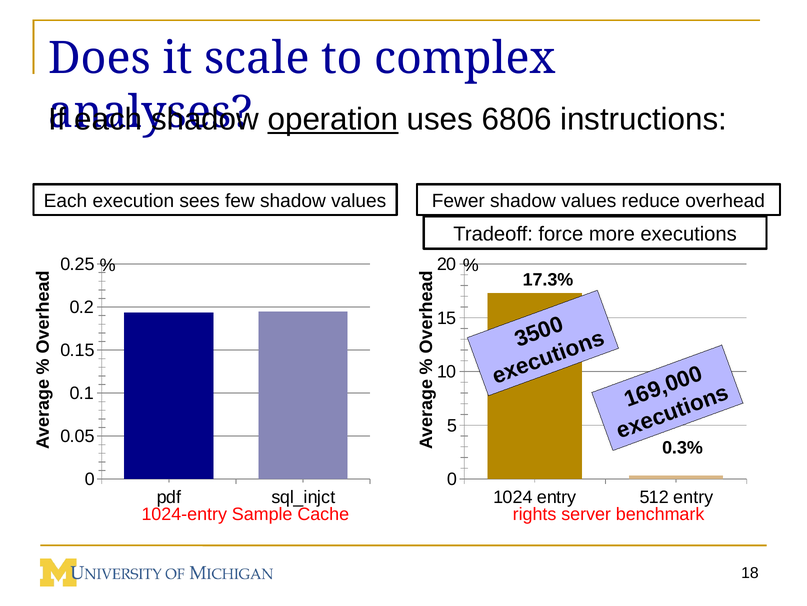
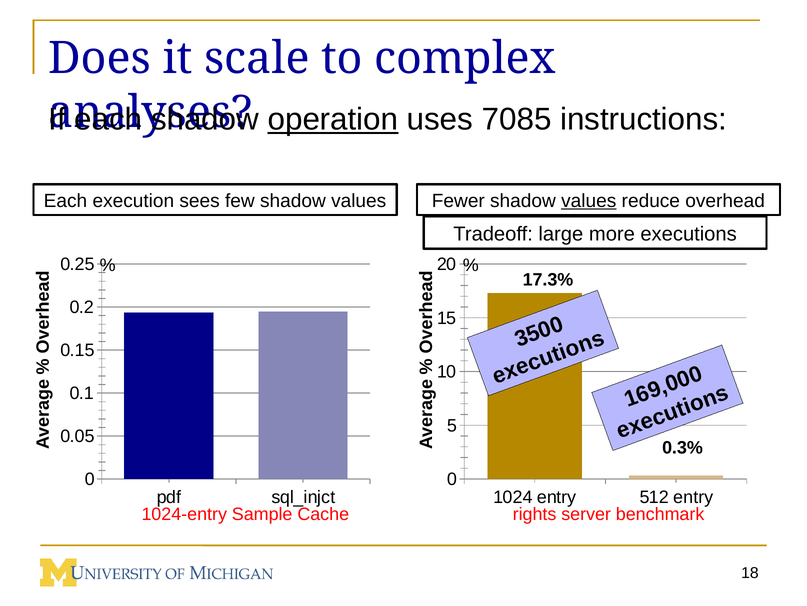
6806: 6806 -> 7085 (517, 119)
values underline: none -> present (589, 201)
force: force -> large (561, 234)
